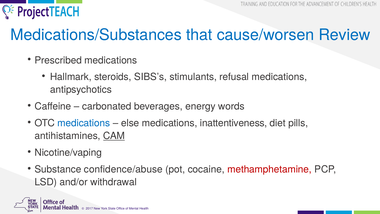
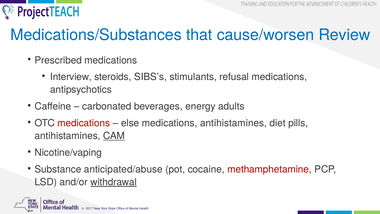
Hallmark: Hallmark -> Interview (71, 77)
words: words -> adults (231, 106)
medications colour: blue -> red (84, 123)
medications inattentiveness: inattentiveness -> antihistamines (233, 123)
confidence/abuse: confidence/abuse -> anticipated/abuse (123, 169)
withdrawal underline: none -> present (114, 182)
